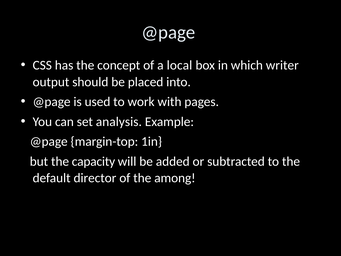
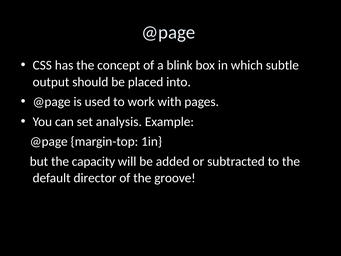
local: local -> blink (180, 65)
writer: writer -> subtle (282, 65)
among: among -> groove (175, 178)
